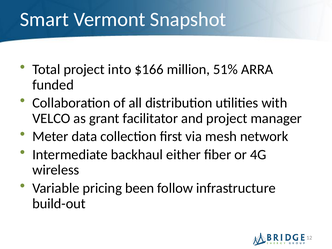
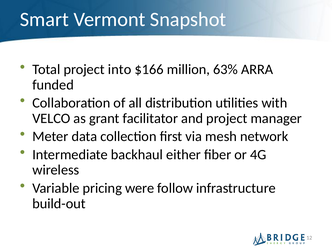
51%: 51% -> 63% (226, 69)
been: been -> were (140, 188)
